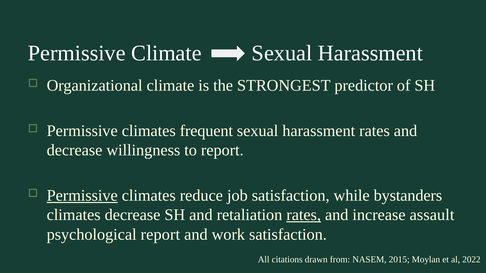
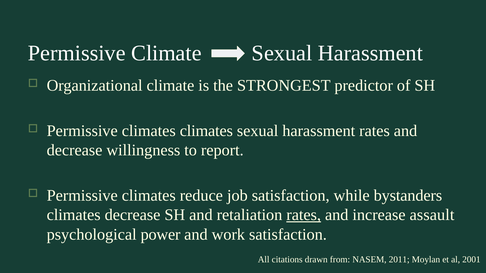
climates frequent: frequent -> climates (206, 131)
Permissive underline: present -> none (82, 196)
psychological report: report -> power (161, 235)
2015: 2015 -> 2011 (399, 260)
2022: 2022 -> 2001 (471, 260)
